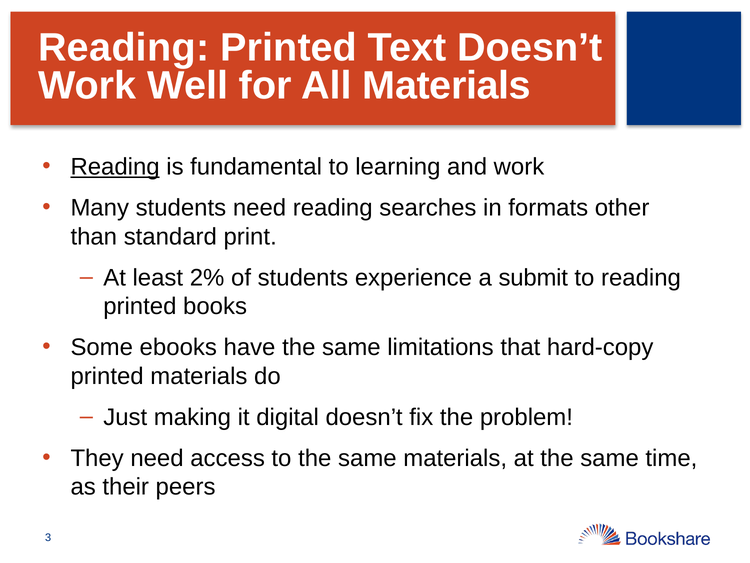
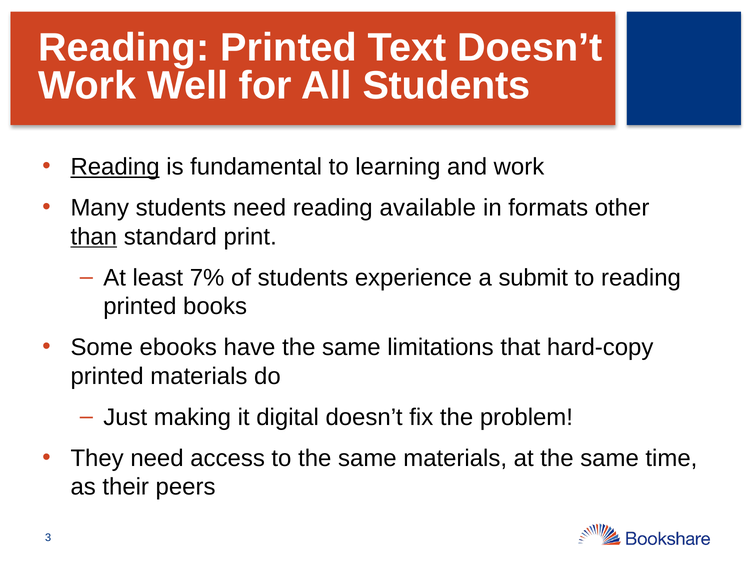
All Materials: Materials -> Students (447, 86)
searches: searches -> available (428, 208)
than underline: none -> present (94, 236)
2%: 2% -> 7% (207, 277)
